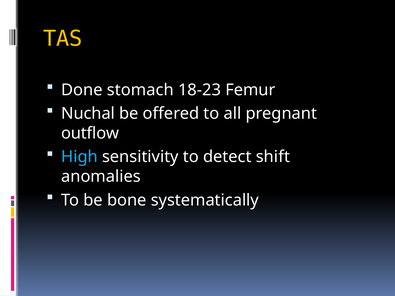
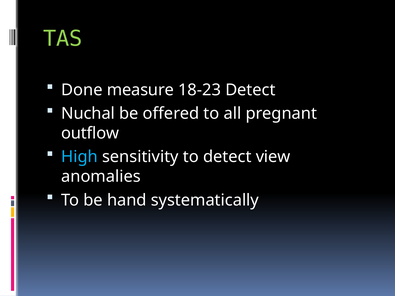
TAS colour: yellow -> light green (63, 39)
stomach: stomach -> measure (140, 90)
18-23 Femur: Femur -> Detect (250, 90)
shift: shift -> view (273, 157)
bone: bone -> hand (127, 200)
